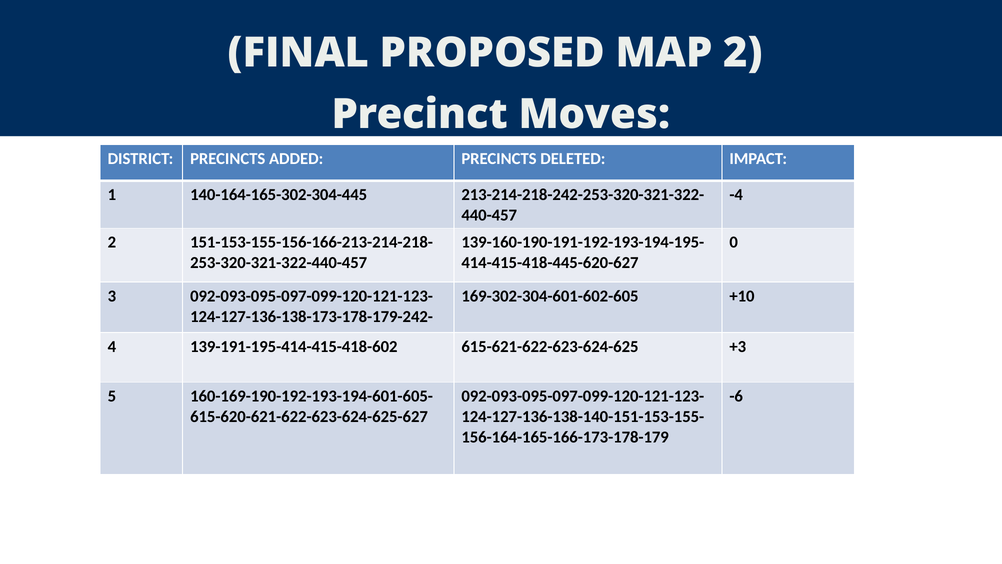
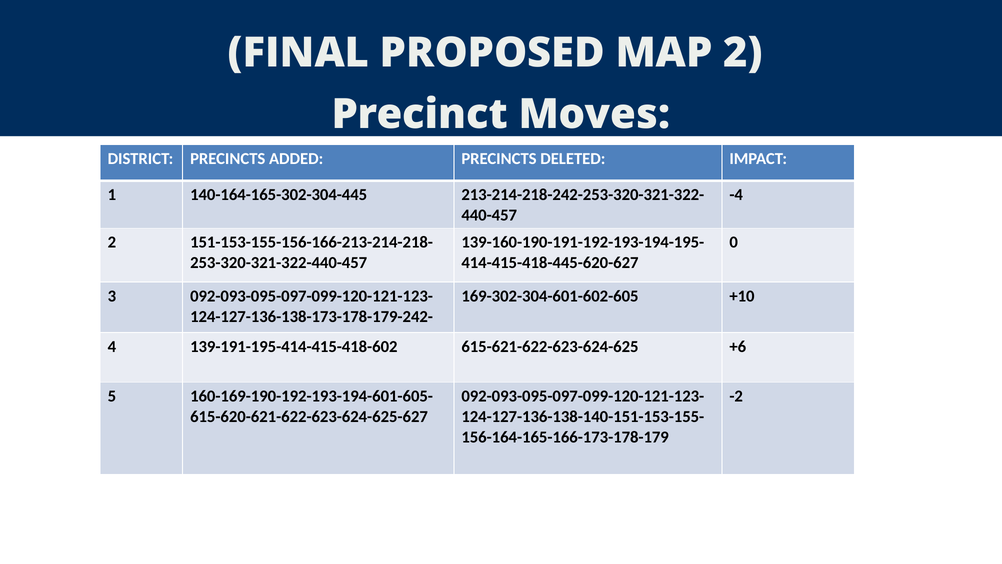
+3: +3 -> +6 (738, 347)
-6: -6 -> -2 (736, 396)
